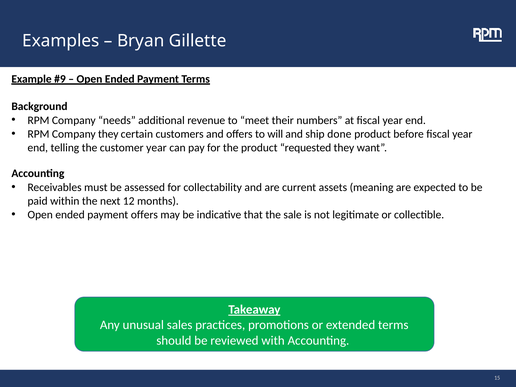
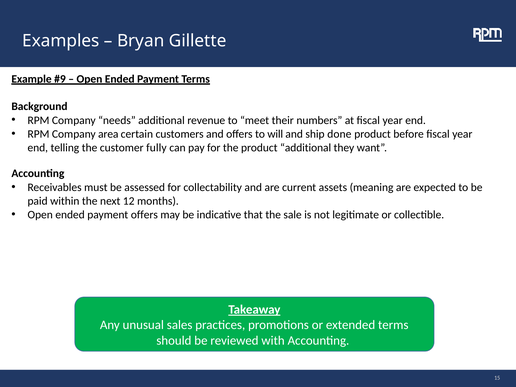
Company they: they -> area (108, 134)
customer year: year -> fully (156, 148)
product requested: requested -> additional (306, 148)
